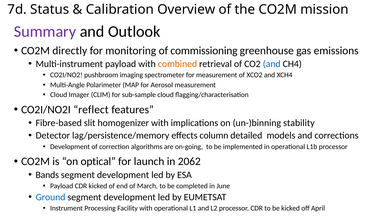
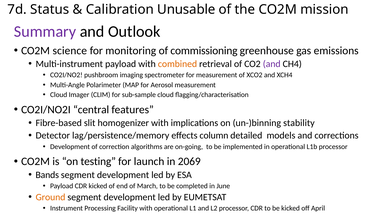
Overview: Overview -> Unusable (186, 10)
directly: directly -> science (70, 50)
and colour: blue -> purple (272, 64)
reflect: reflect -> central (91, 109)
optical: optical -> testing (98, 161)
2062: 2062 -> 2069 (189, 161)
Ground colour: blue -> orange (51, 197)
